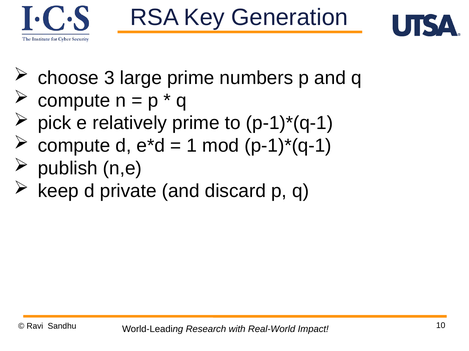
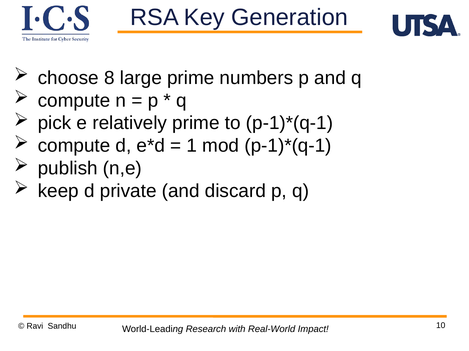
3: 3 -> 8 (109, 78)
